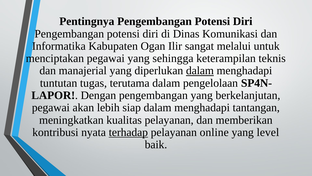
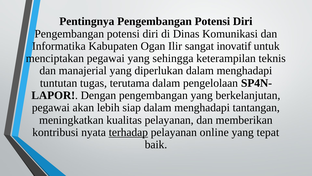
melalui: melalui -> inovatif (234, 46)
dalam underline: present -> none (200, 71)
level: level -> tepat (268, 132)
